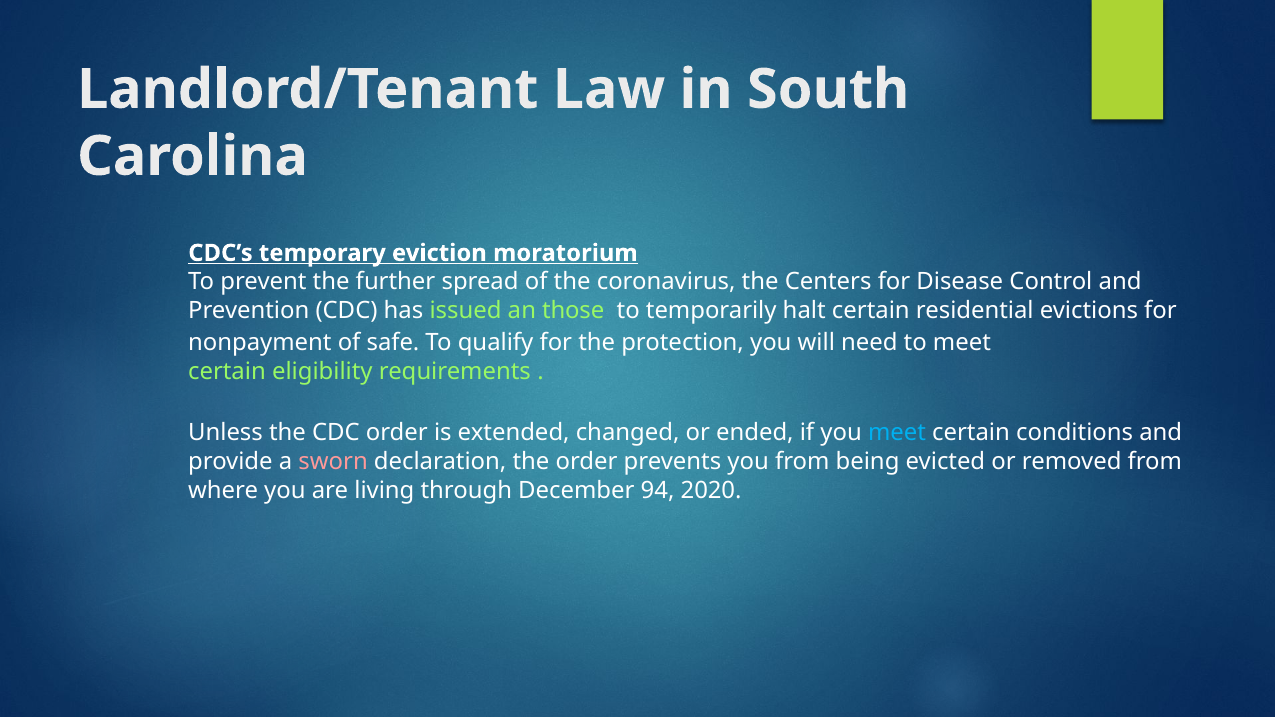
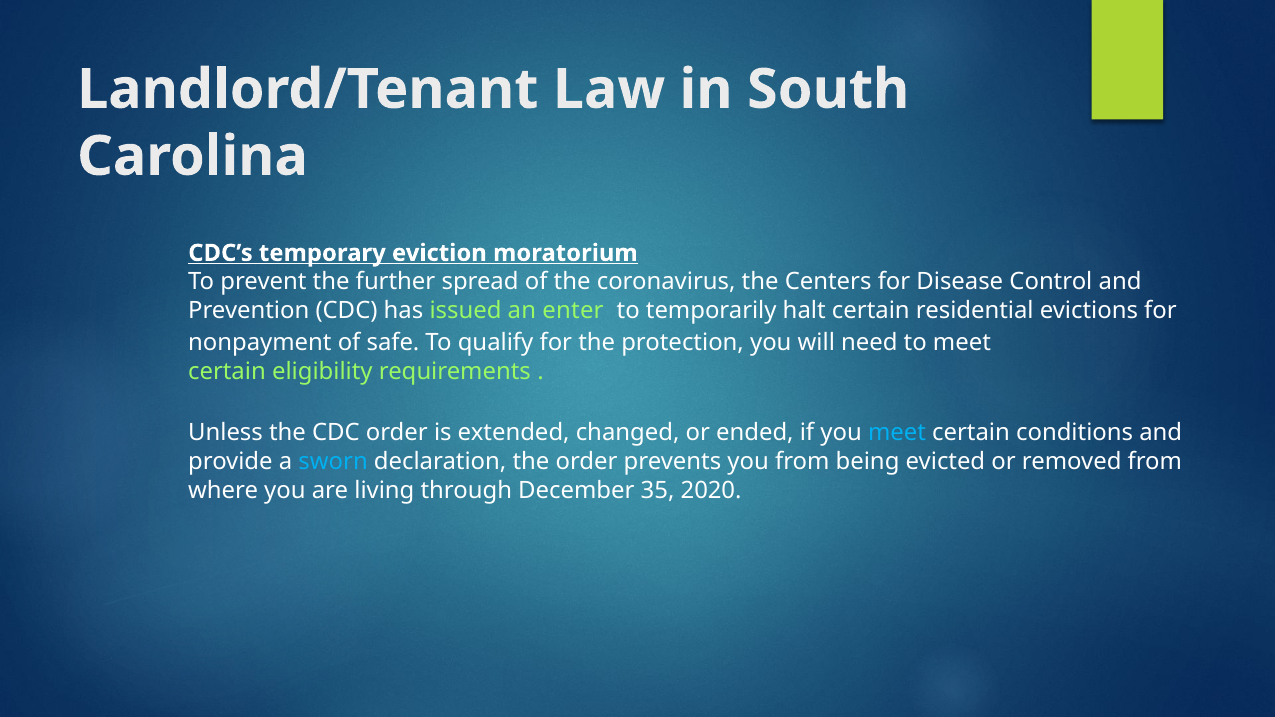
those: those -> enter (573, 310)
sworn colour: pink -> light blue (333, 462)
94: 94 -> 35 (658, 490)
